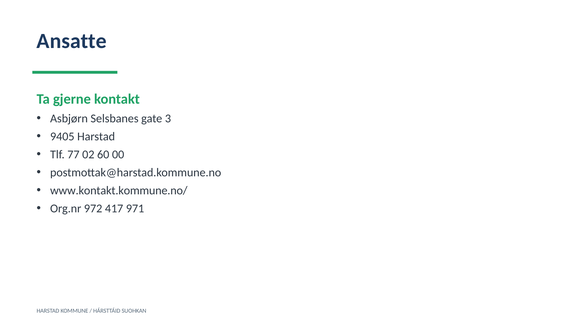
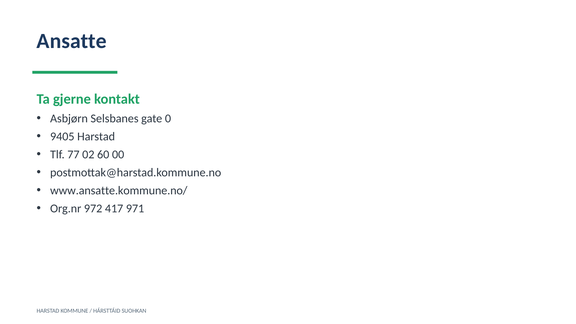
3: 3 -> 0 (168, 118)
www.kontakt.kommune.no/: www.kontakt.kommune.no/ -> www.ansatte.kommune.no/ (119, 190)
